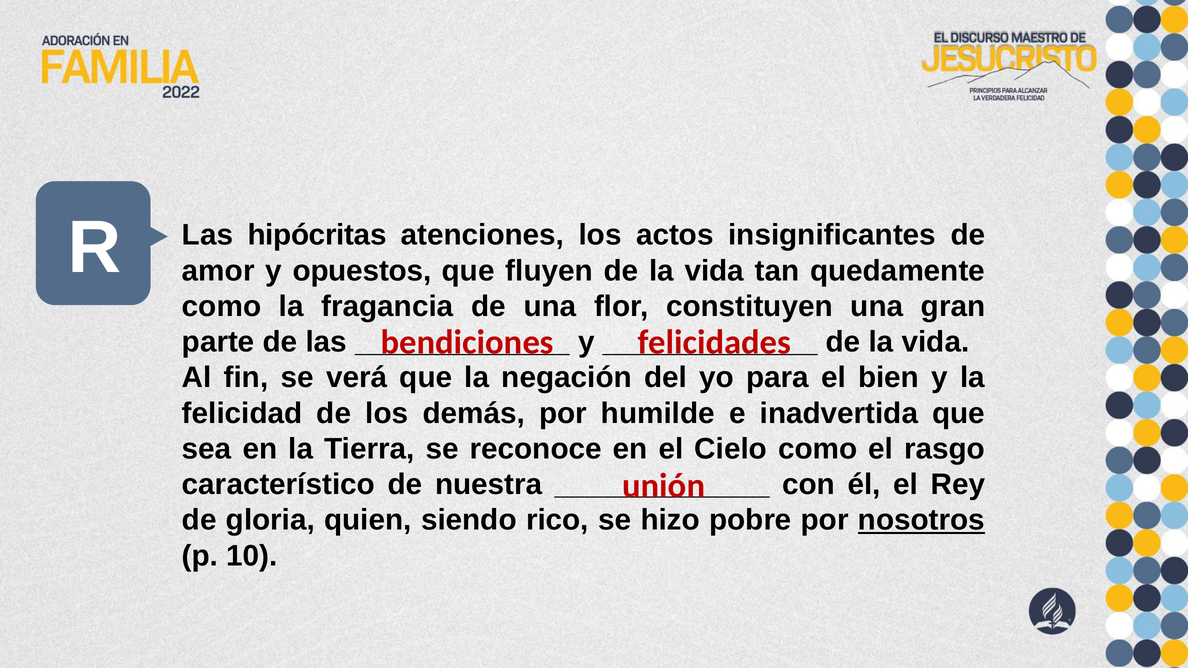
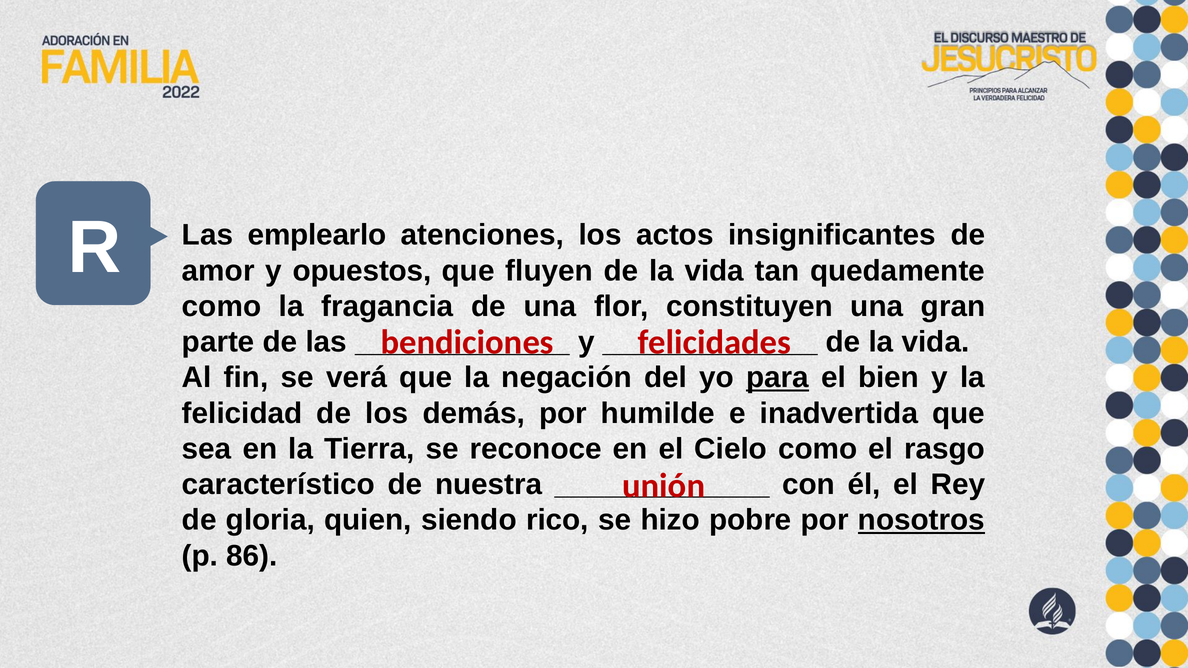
hipócritas: hipócritas -> emplearlo (317, 235)
para underline: none -> present (778, 378)
10: 10 -> 86 (252, 556)
